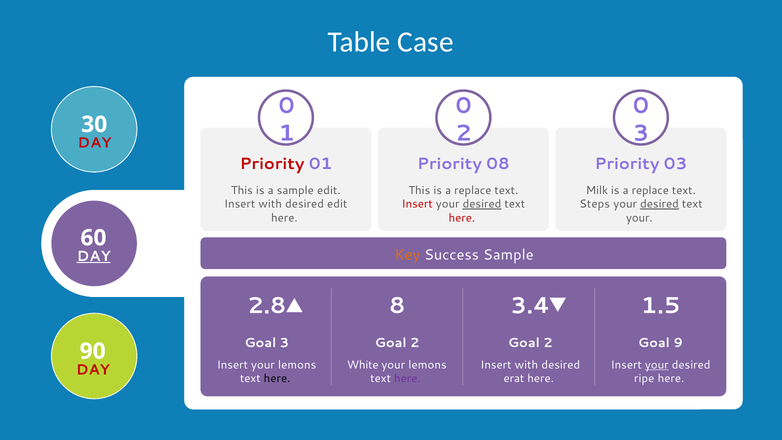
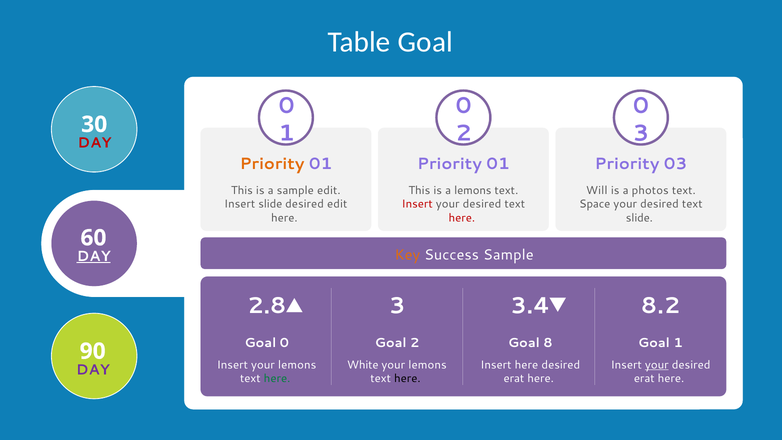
Table Case: Case -> Goal (425, 42)
Priority colour: red -> orange (272, 164)
08: 08 -> 01 (498, 164)
This is a replace: replace -> lemons (473, 190)
Milk: Milk -> Will (597, 190)
replace: replace -> photos (650, 190)
with: with -> slide (270, 204)
desired underline: present -> none (482, 204)
Steps: Steps -> Space (595, 204)
desired underline: present -> none (660, 204)
your: your -> slide (639, 218)
2.8 8: 8 -> 3 (397, 305)
1.5: 1.5 -> 8.2 (661, 305)
Goal 3: 3 -> 0 (284, 343)
Goal 9: 9 -> 1 (678, 343)
2: 2 -> 8 (548, 343)
with: with -> here (526, 365)
DAY colour: red -> purple (93, 370)
here colour: black -> green (277, 378)
here colour: purple -> black (407, 378)
ripe: ripe -> erat (644, 378)
